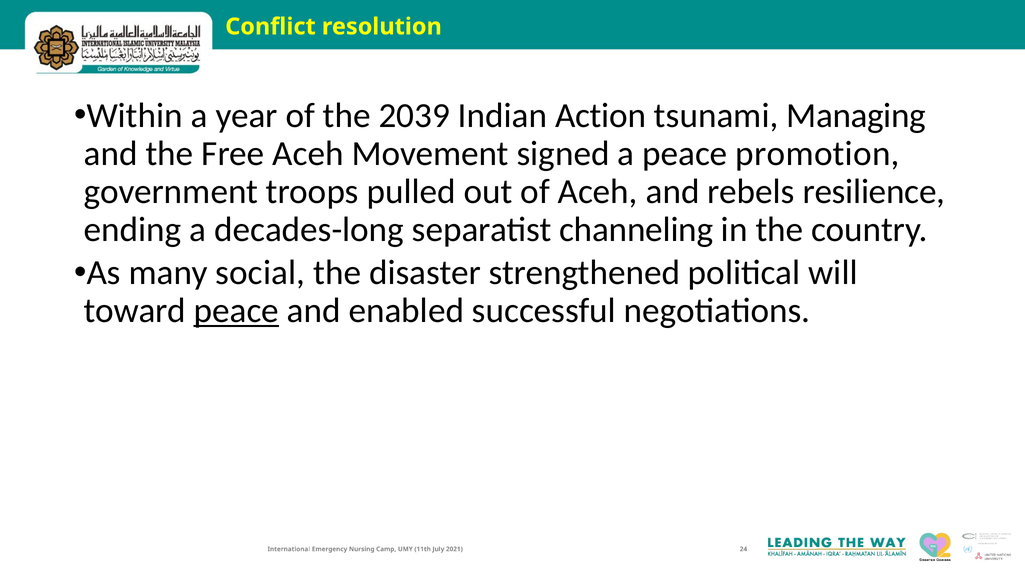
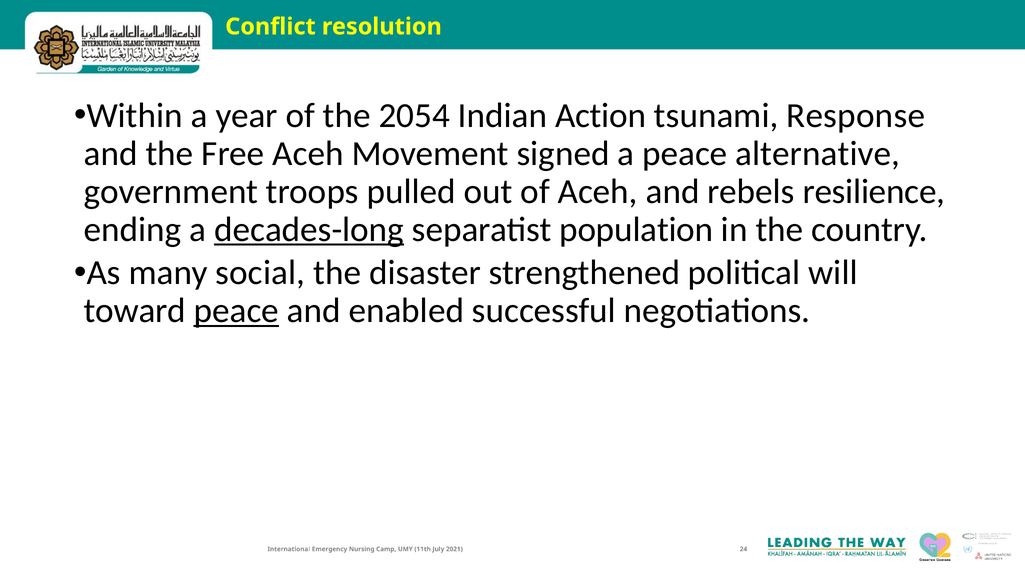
2039: 2039 -> 2054 (414, 116)
Managing: Managing -> Response (856, 116)
promotion: promotion -> alternative (818, 154)
decades-long underline: none -> present (309, 230)
channeling: channeling -> population (636, 230)
